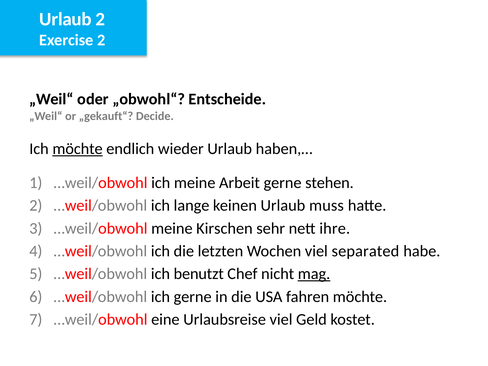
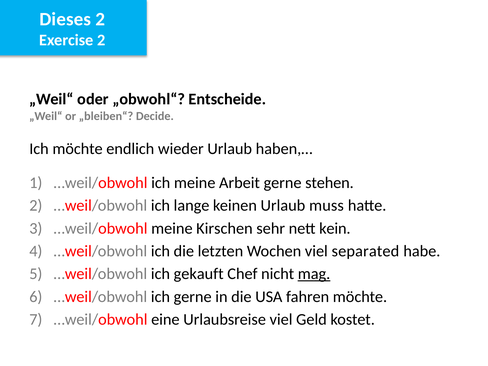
Urlaub: Urlaub -> Dieses (65, 19)
„gekauft“: „gekauft“ -> „bleiben“ (106, 116)
möchte underline: present -> none (78, 149)
ihre: ihre -> kein (335, 228)
benutzt: benutzt -> gekauft (199, 274)
